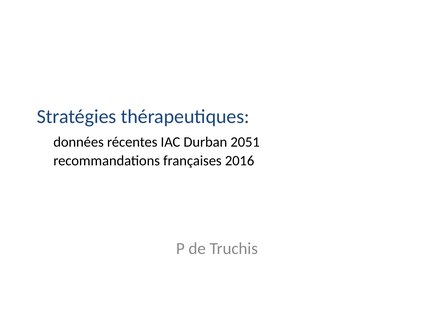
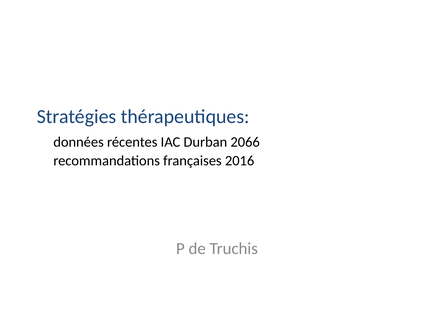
2051: 2051 -> 2066 (245, 142)
